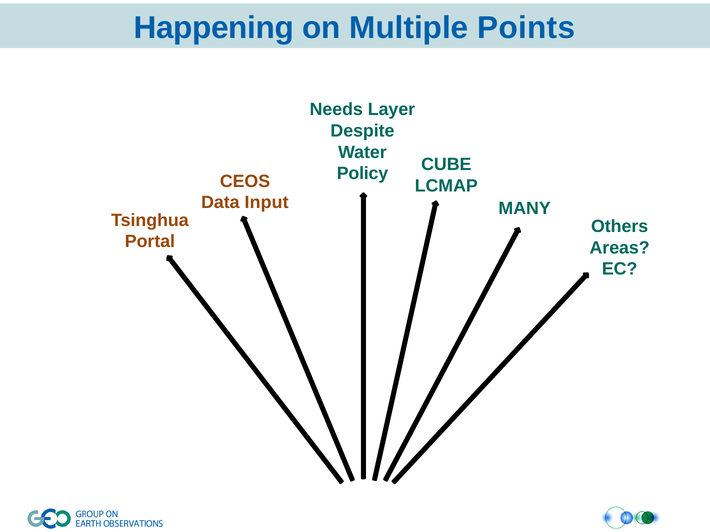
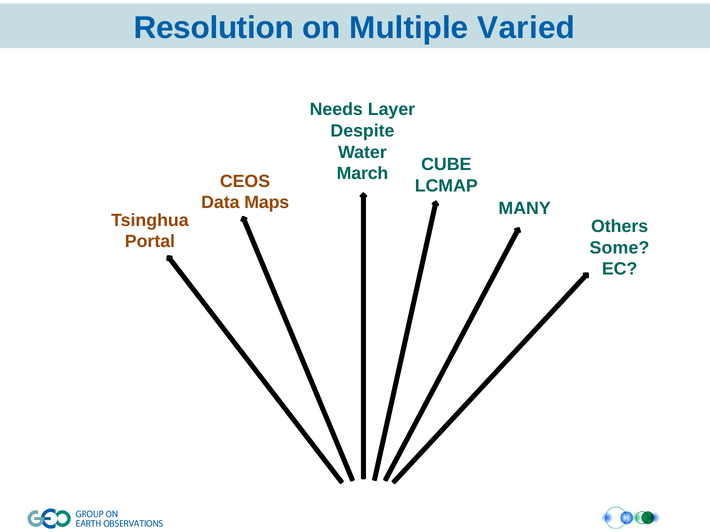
Happening: Happening -> Resolution (214, 28)
Points: Points -> Varied (526, 28)
Policy: Policy -> March (363, 174)
Input: Input -> Maps (267, 203)
Areas: Areas -> Some (619, 248)
